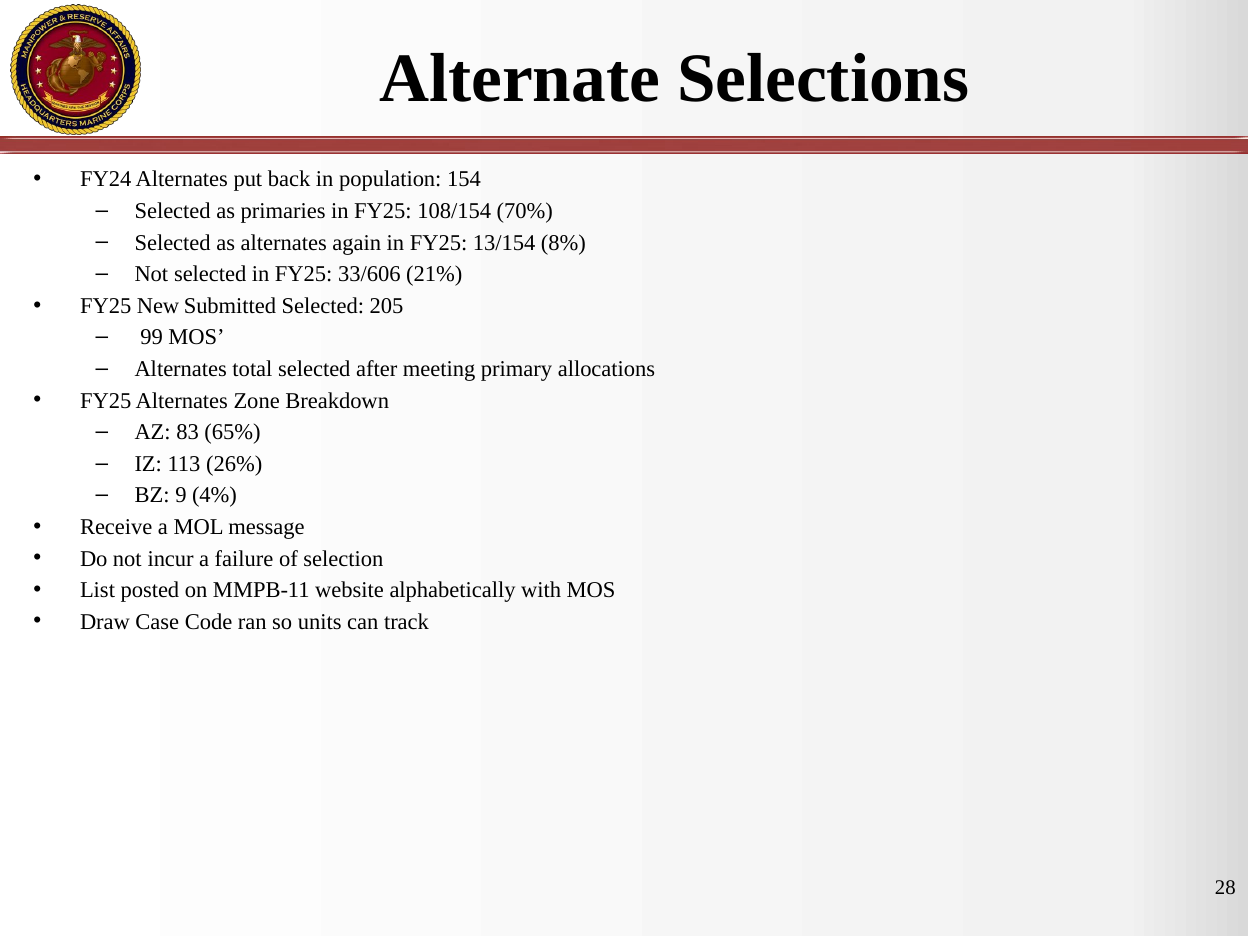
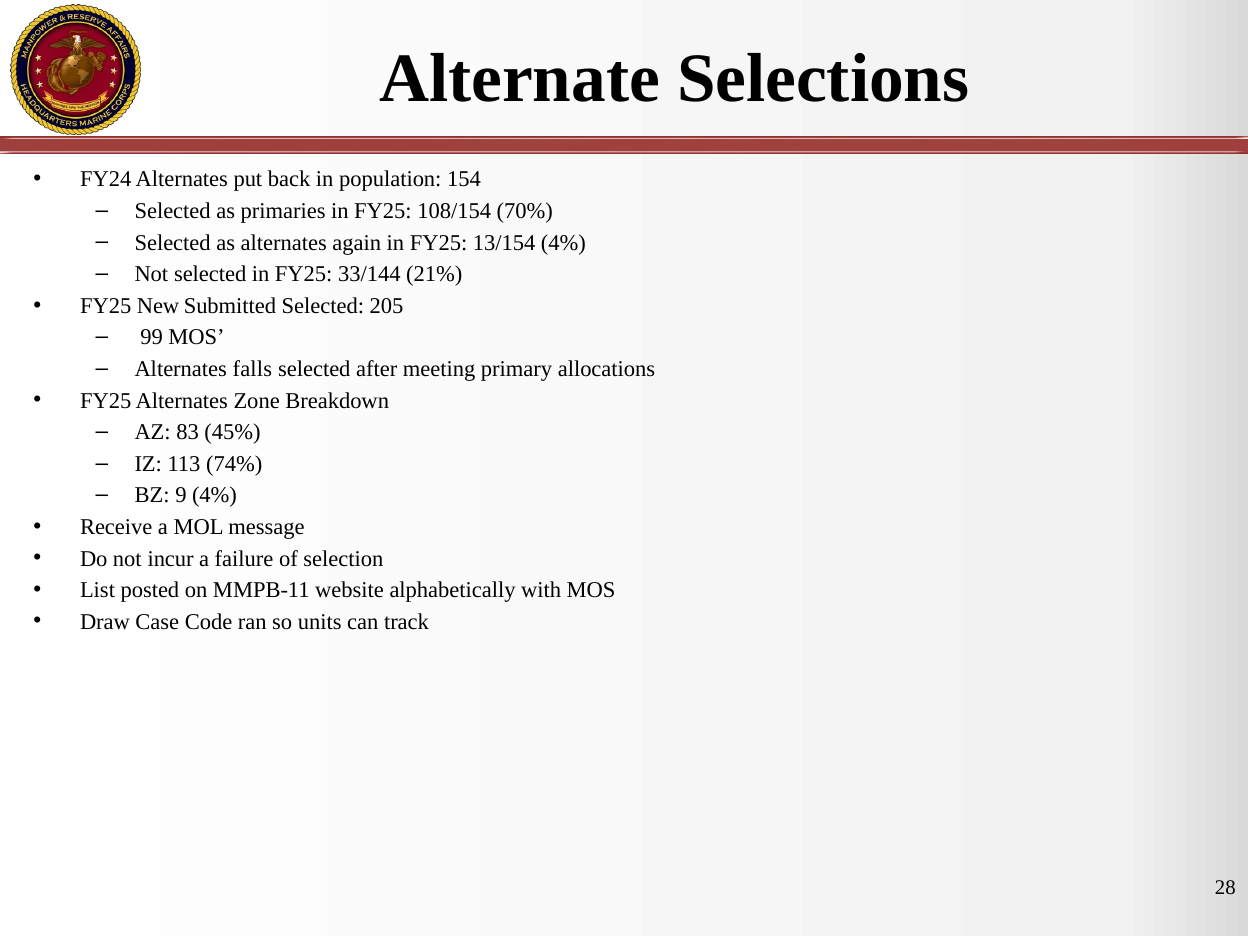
13/154 8%: 8% -> 4% (563, 243)
33/606: 33/606 -> 33/144 (369, 274)
total: total -> falls (252, 369)
65%: 65% -> 45% (233, 432)
26%: 26% -> 74% (234, 464)
